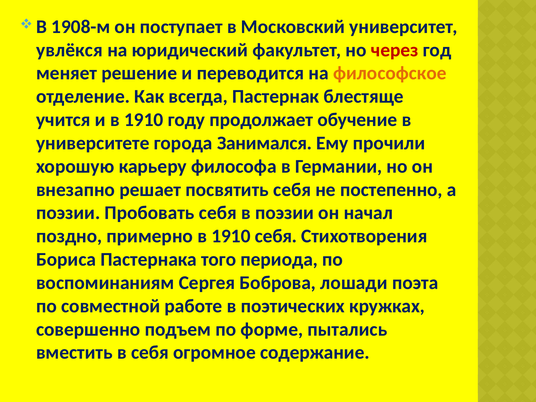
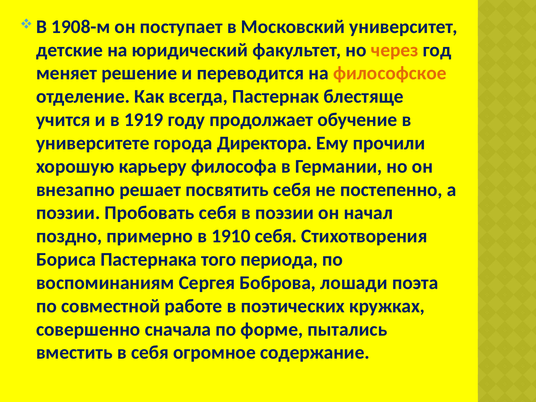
увлёкся: увлёкся -> детские (70, 50)
через colour: red -> orange (395, 50)
и в 1910: 1910 -> 1919 (144, 120)
Занимался: Занимался -> Директора (264, 143)
подъем: подъем -> сначала (178, 329)
